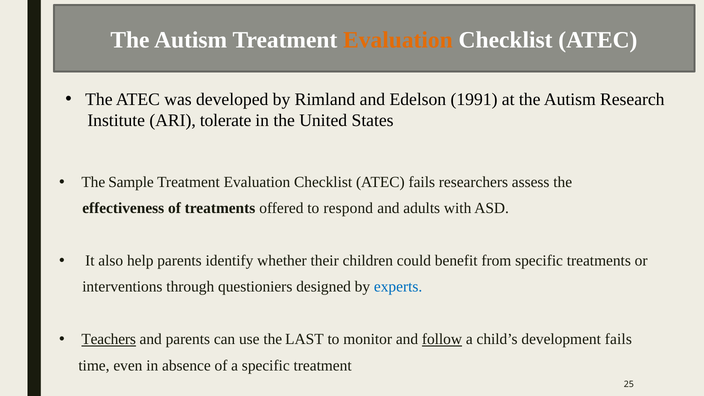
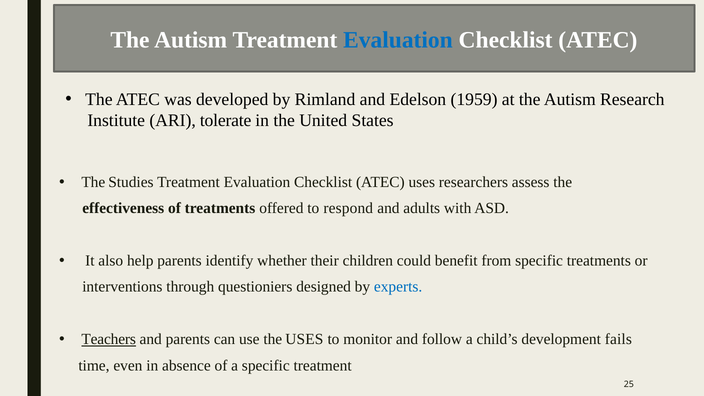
Evaluation colour: orange -> blue (398, 40)
1991: 1991 -> 1959 (474, 99)
Sample: Sample -> Studies (131, 182)
ATEC fails: fails -> uses (422, 182)
the LAST: LAST -> USES (304, 339)
follow underline: present -> none (442, 339)
